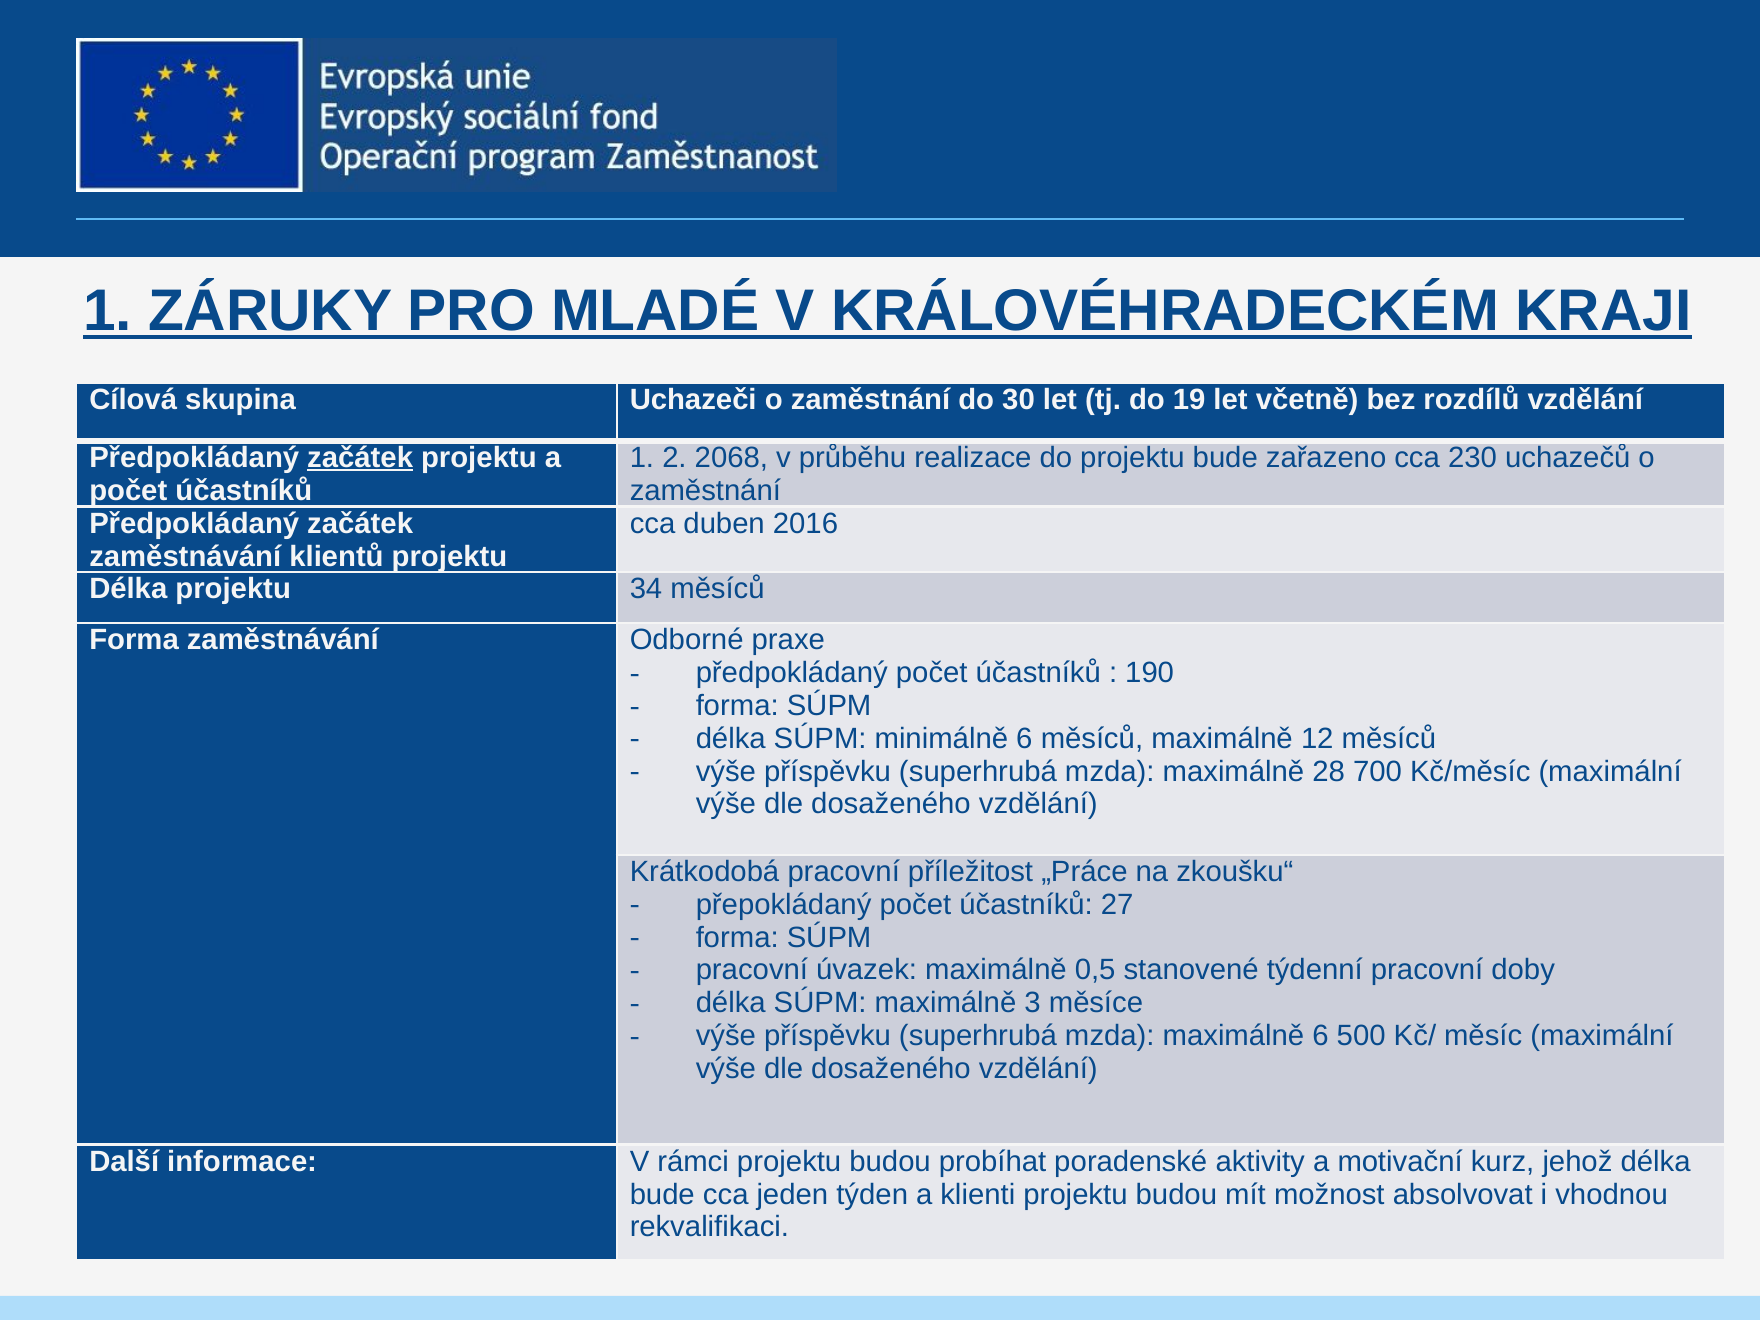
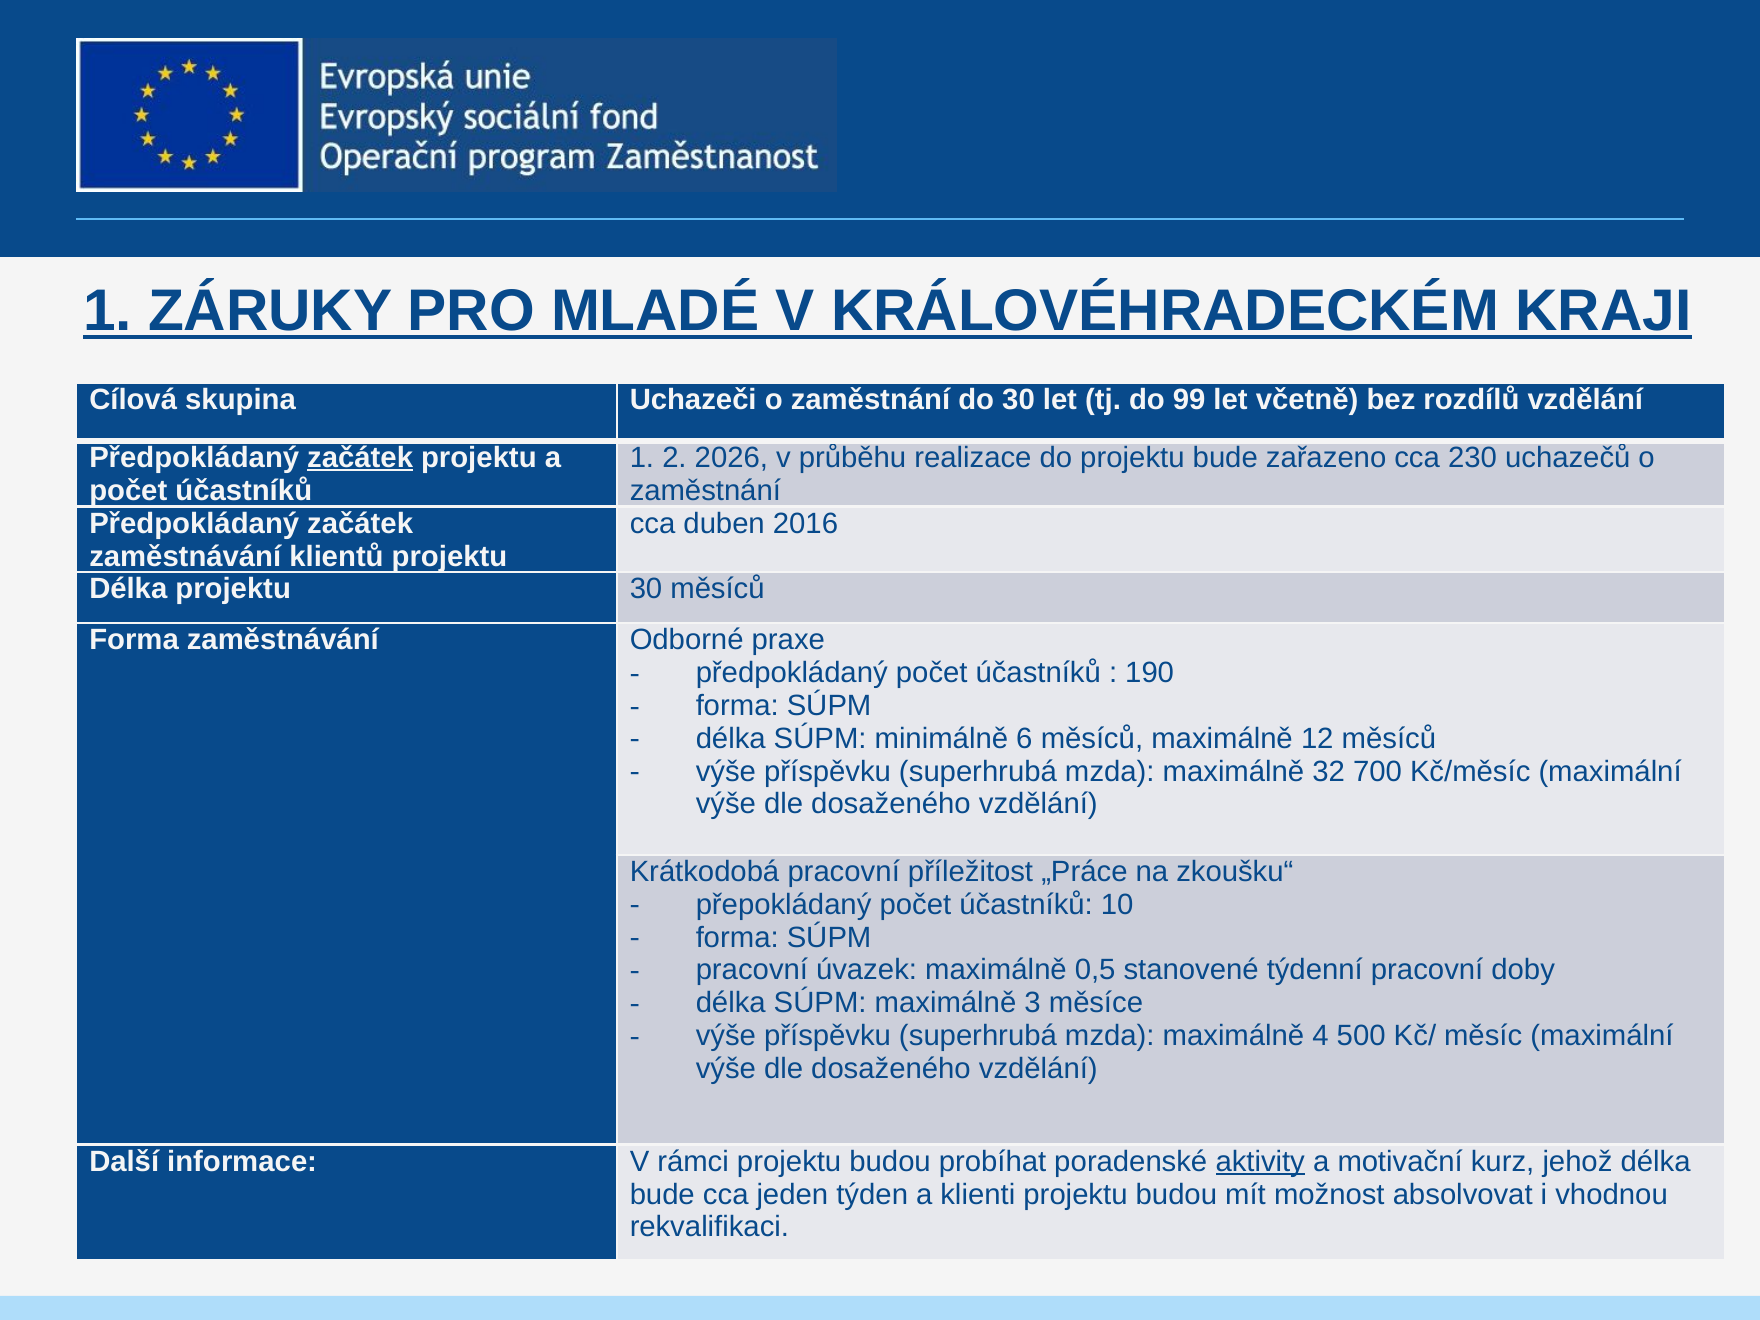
19: 19 -> 99 (1189, 400)
2068: 2068 -> 2026 (731, 458)
projektu 34: 34 -> 30 (646, 589)
28: 28 -> 32 (1329, 771)
27: 27 -> 10 (1117, 905)
maximálně 6: 6 -> 4 (1320, 1036)
aktivity underline: none -> present (1260, 1161)
